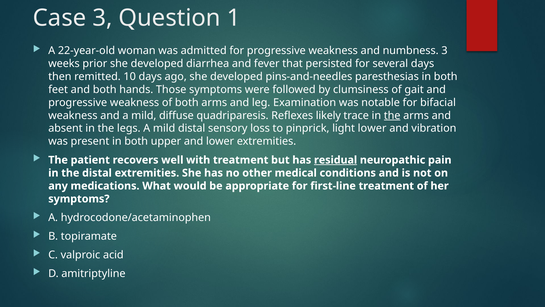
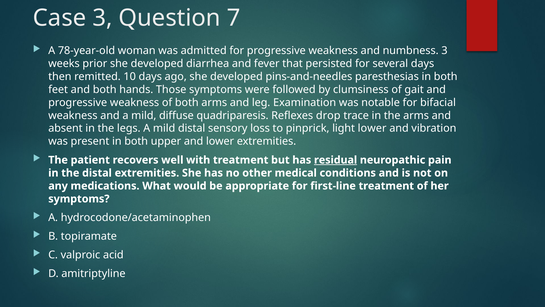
1: 1 -> 7 (234, 18)
22-year-old: 22-year-old -> 78-year-old (86, 51)
likely: likely -> drop (328, 115)
the underline: present -> none (392, 115)
